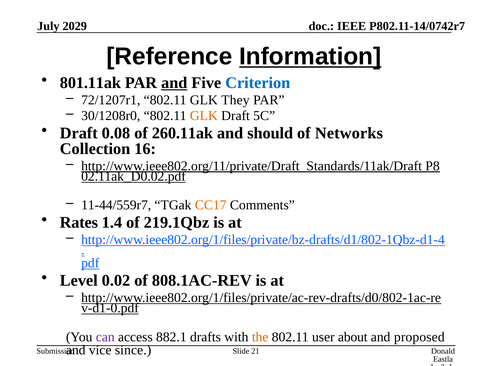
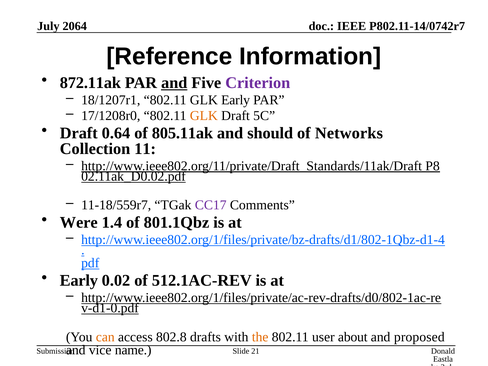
2029: 2029 -> 2064 (75, 26)
Information underline: present -> none (310, 57)
801.11ak: 801.11ak -> 872.11ak (90, 83)
Criterion colour: blue -> purple (258, 83)
72/1207r1: 72/1207r1 -> 18/1207r1 (111, 100)
GLK They: They -> Early (236, 100)
30/1208r0: 30/1208r0 -> 17/1208r0 (111, 116)
0.08: 0.08 -> 0.64 (116, 133)
260.11ak: 260.11ak -> 805.11ak (182, 133)
16: 16 -> 11 (145, 149)
11-44/559r7: 11-44/559r7 -> 11-18/559r7 (116, 205)
CC17 colour: orange -> purple (211, 205)
Rates: Rates -> Were (79, 223)
219.1Qbz: 219.1Qbz -> 801.1Qbz (176, 223)
Level: Level -> Early (79, 281)
808.1AC-REV: 808.1AC-REV -> 512.1AC-REV (202, 281)
can colour: purple -> orange (105, 337)
882.1: 882.1 -> 802.8 (171, 337)
since: since -> name (133, 350)
